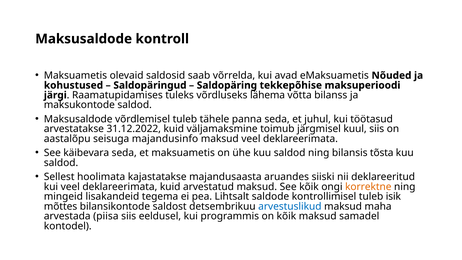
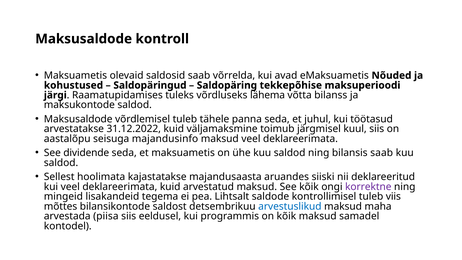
käibevara: käibevara -> dividende (86, 153)
bilansis tõsta: tõsta -> saab (382, 153)
korrektne colour: orange -> purple (368, 187)
isik: isik -> viis (393, 196)
